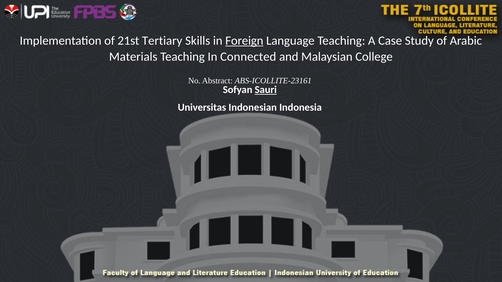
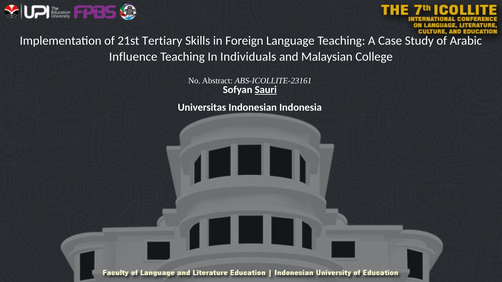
Foreign underline: present -> none (244, 41)
Materials: Materials -> Influence (133, 57)
Connected: Connected -> Individuals (248, 57)
